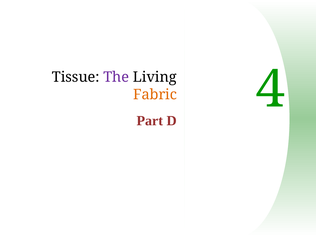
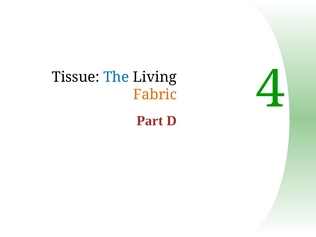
The colour: purple -> blue (116, 77)
